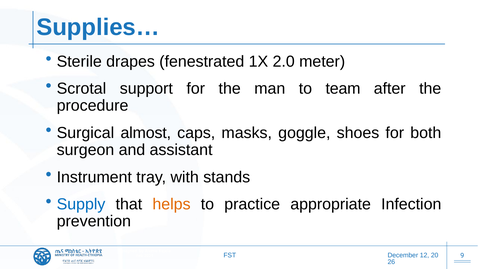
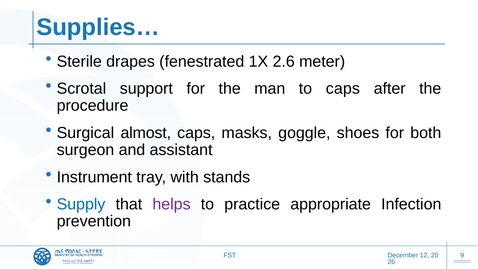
2.0: 2.0 -> 2.6 (284, 61)
to team: team -> caps (343, 88)
helps colour: orange -> purple (172, 204)
